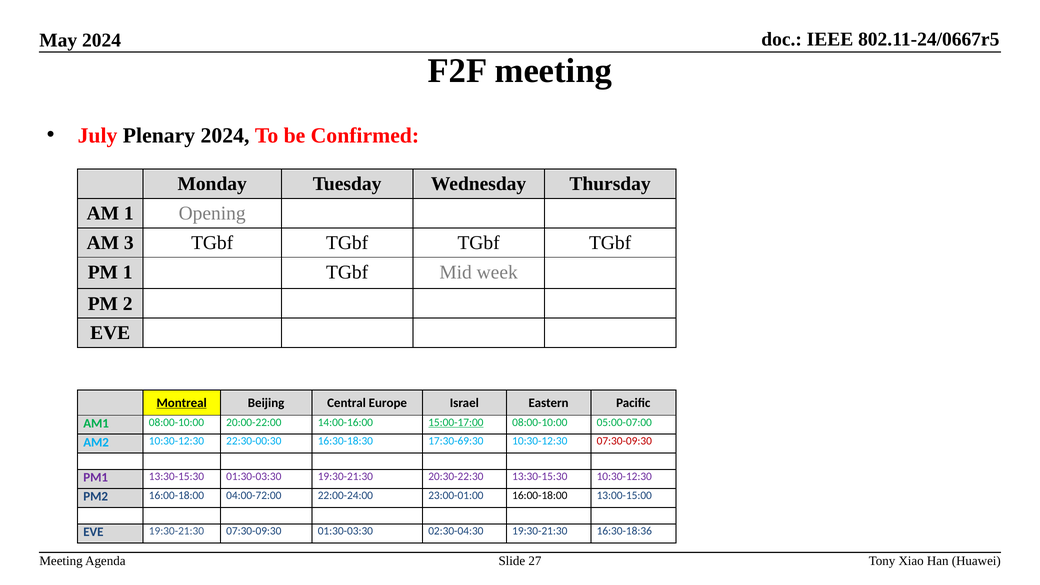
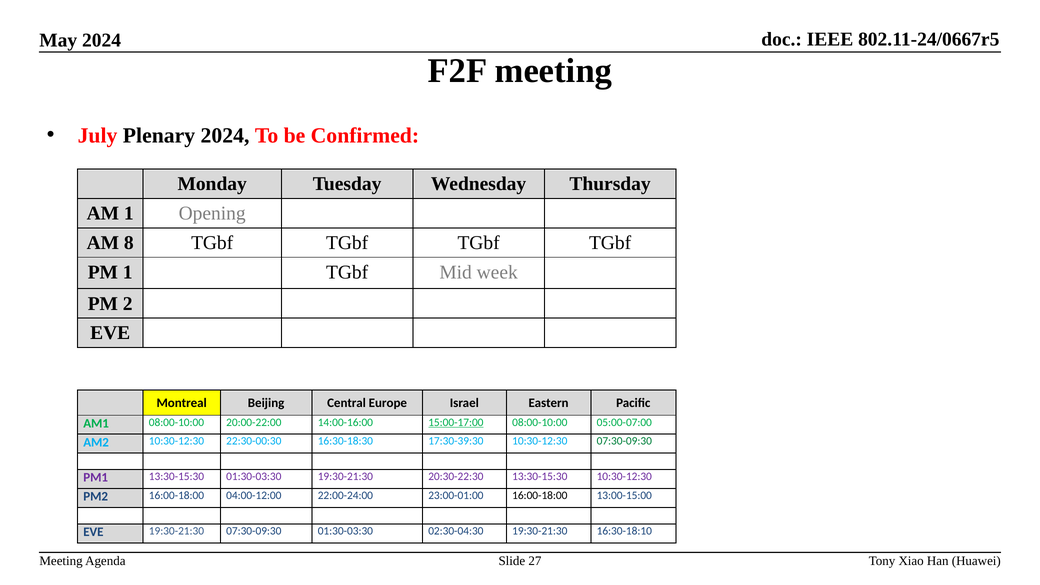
3: 3 -> 8 (129, 243)
Montreal underline: present -> none (182, 403)
17:30-69:30: 17:30-69:30 -> 17:30-39:30 (456, 441)
07:30-09:30 colour: red -> green (624, 441)
04:00-72:00: 04:00-72:00 -> 04:00-12:00 (254, 496)
16:30-18:36: 16:30-18:36 -> 16:30-18:10 (624, 531)
